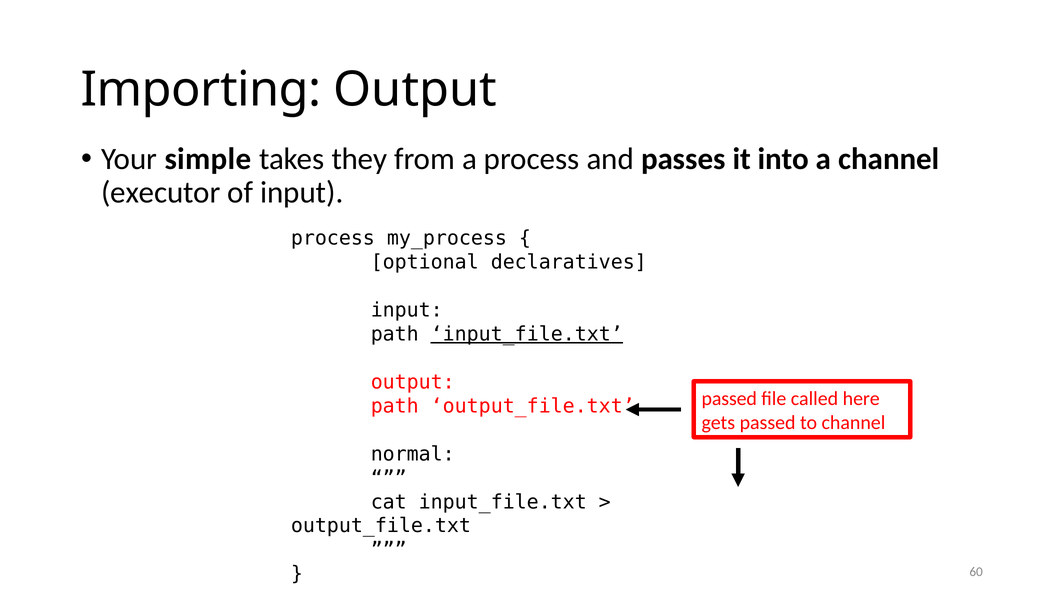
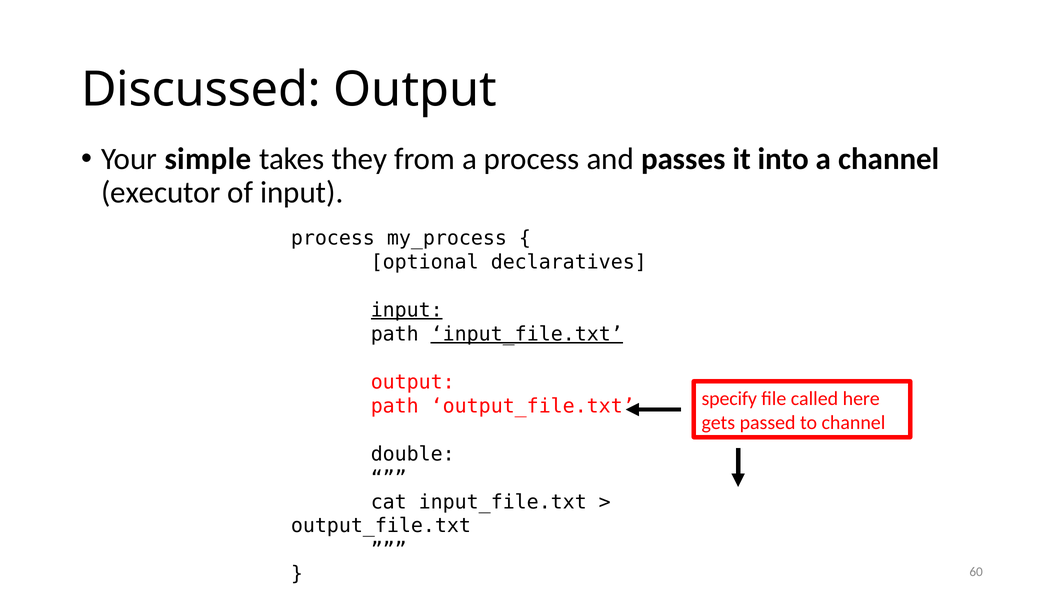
Importing: Importing -> Discussed (201, 89)
input underline: none -> present (407, 310)
passed: passed -> specify (729, 398)
normal: normal -> double (413, 454)
